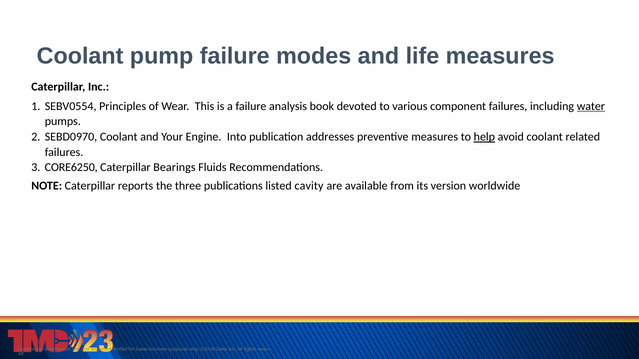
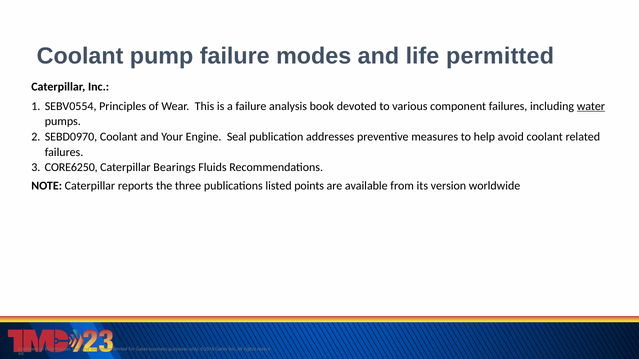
life measures: measures -> permitted (500, 56)
Into: Into -> Seal (237, 137)
help underline: present -> none (484, 137)
cavity: cavity -> points (309, 186)
